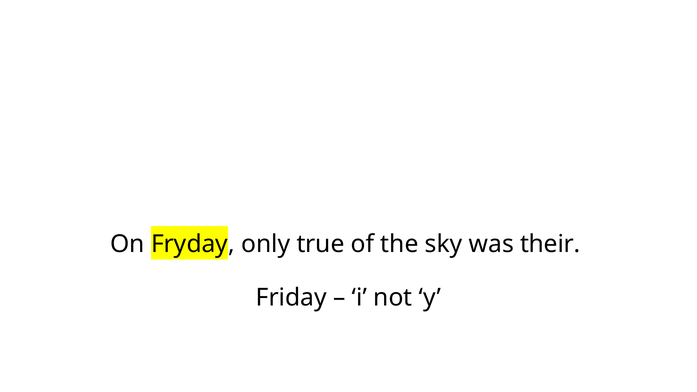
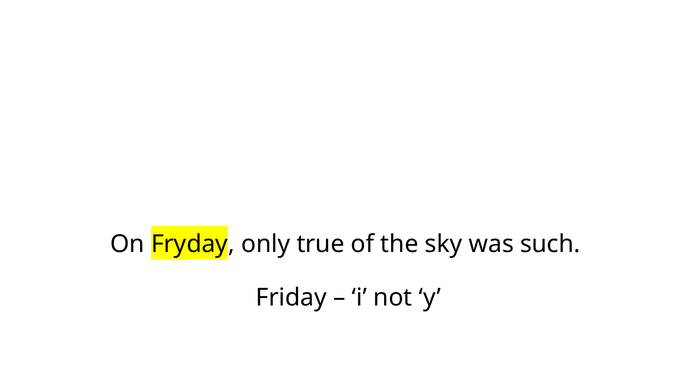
their: their -> such (550, 244)
